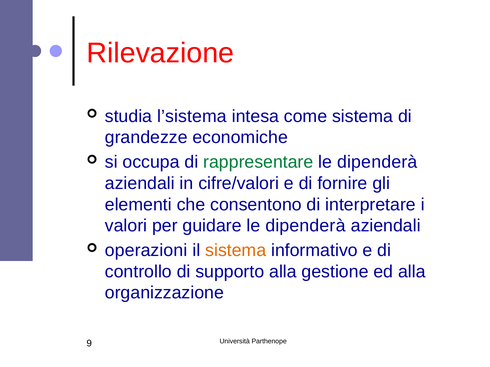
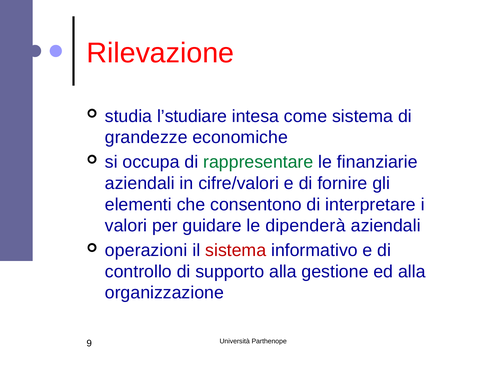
l’sistema: l’sistema -> l’studiare (192, 116)
dipenderà: dipenderà -> finanziarie (377, 162)
sistema colour: orange -> red (236, 251)
